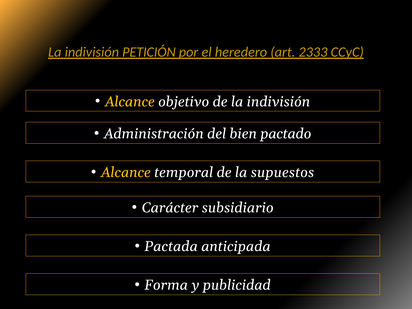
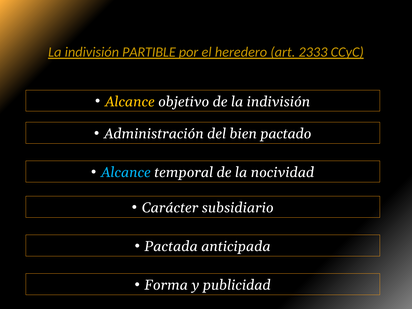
PETICIÓN: PETICIÓN -> PARTIBLE (149, 52)
Alcance colour: yellow -> light blue (126, 173)
supuestos: supuestos -> nocividad (283, 173)
